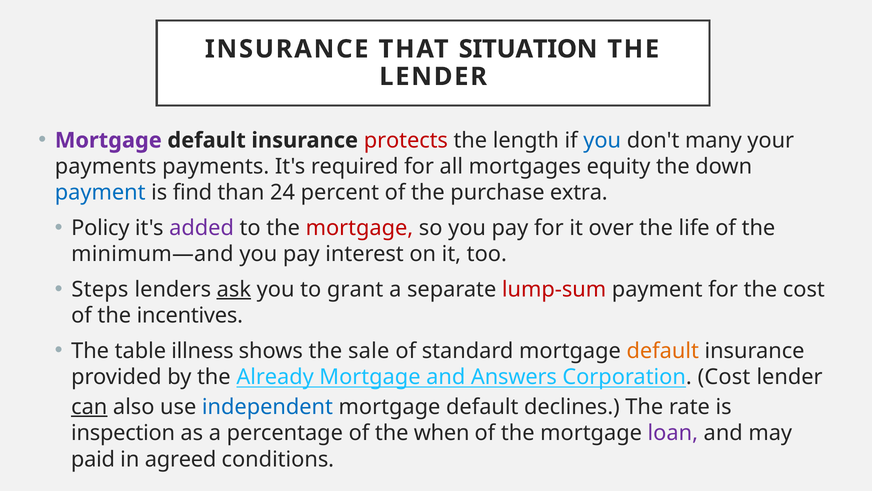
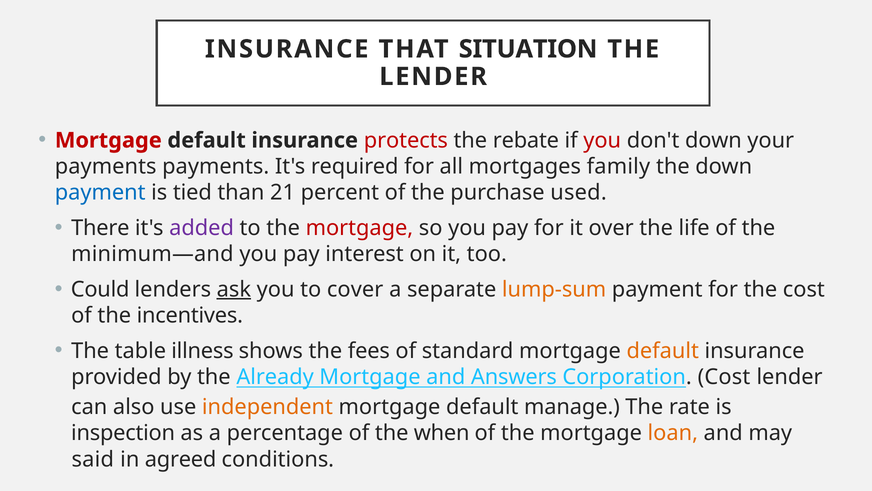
Mortgage colour: purple -> red (108, 140)
length: length -> rebate (526, 140)
you colour: blue -> red (602, 140)
don't many: many -> down (713, 140)
equity: equity -> family (618, 166)
find: find -> tied (192, 193)
24: 24 -> 21 (283, 193)
extra: extra -> used (579, 193)
Policy: Policy -> There (100, 228)
Steps: Steps -> Could (100, 289)
grant: grant -> cover (355, 289)
lump-sum colour: red -> orange (554, 289)
sale: sale -> fees (369, 351)
can underline: present -> none (89, 407)
independent colour: blue -> orange (267, 407)
declines: declines -> manage (572, 407)
loan colour: purple -> orange (673, 433)
paid: paid -> said (93, 459)
